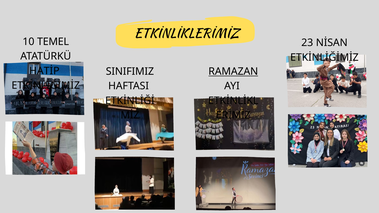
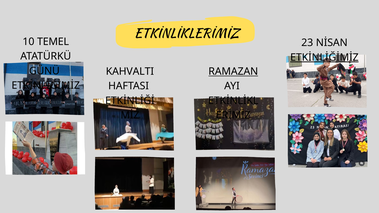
ETKİNLİĞİMİZ underline: none -> present (324, 57)
HATİP: HATİP -> GÜNÜ (44, 71)
SINIFIMIZ: SINIFIMIZ -> KAHVALTI (130, 72)
